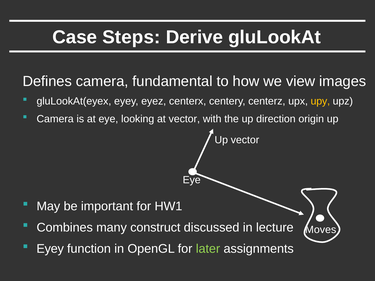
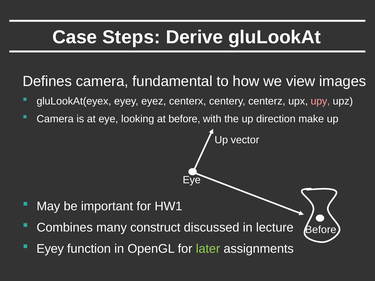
upy colour: yellow -> pink (320, 101)
at vector: vector -> before (184, 119)
origin: origin -> make (311, 119)
Moves: Moves -> Before (321, 230)
